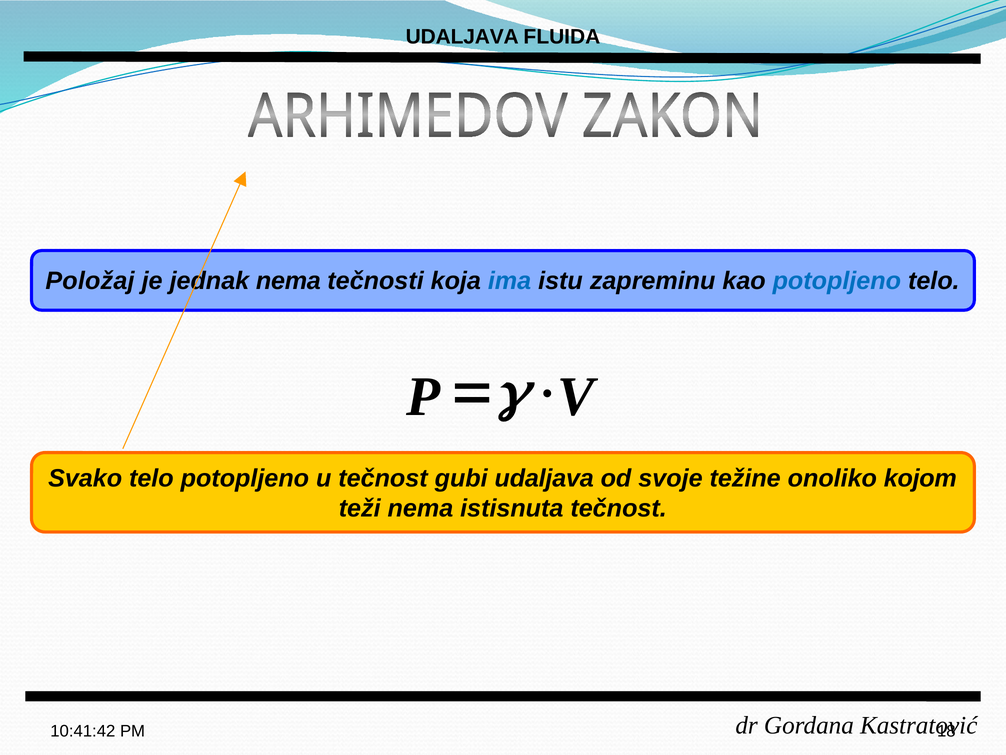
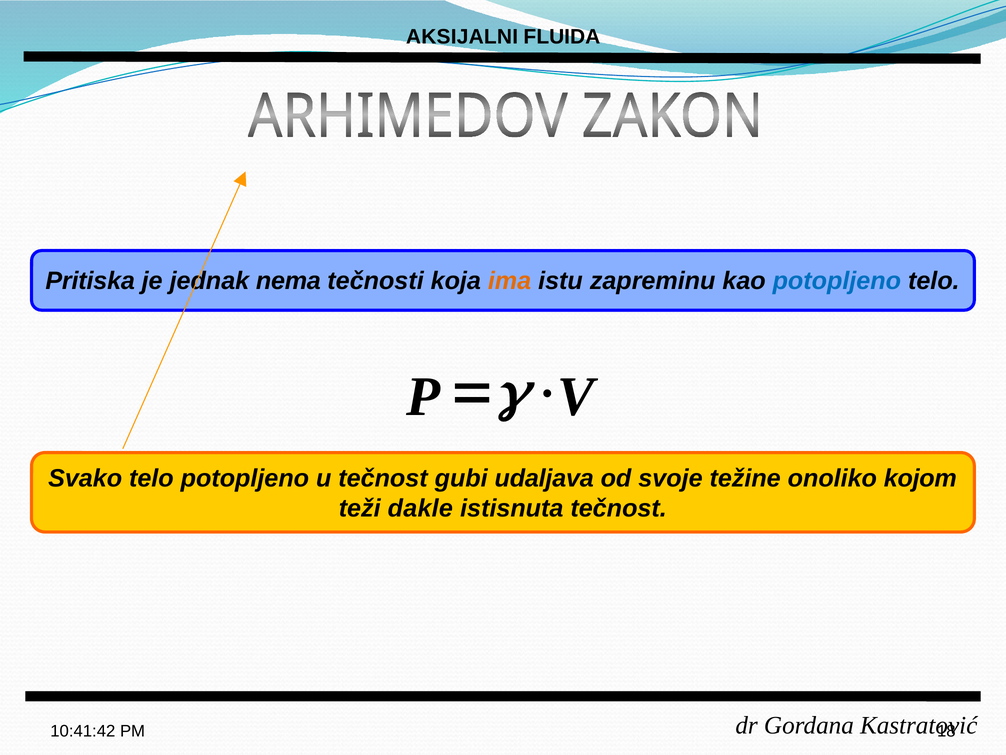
UDALJAVA: UDALJAVA -> AKSIJALNI (462, 37)
Položaj: Položaj -> Pritiska (90, 281)
ima colour: blue -> orange (510, 281)
teži nema: nema -> dakle (420, 508)
